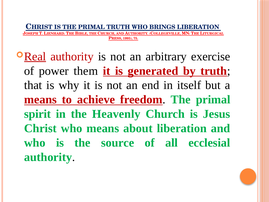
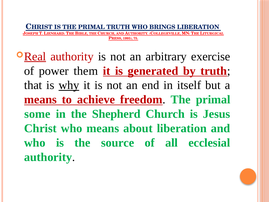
why underline: none -> present (69, 85)
spirit: spirit -> some (37, 114)
Heavenly: Heavenly -> Shepherd (116, 114)
